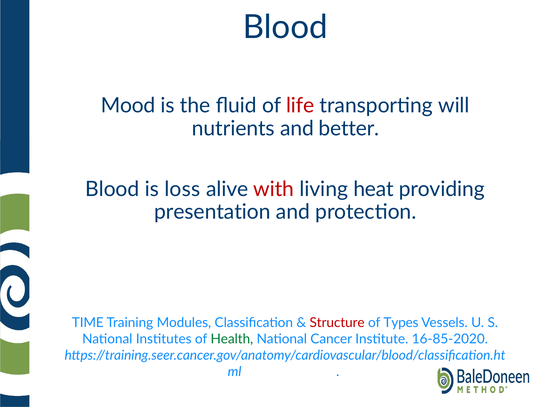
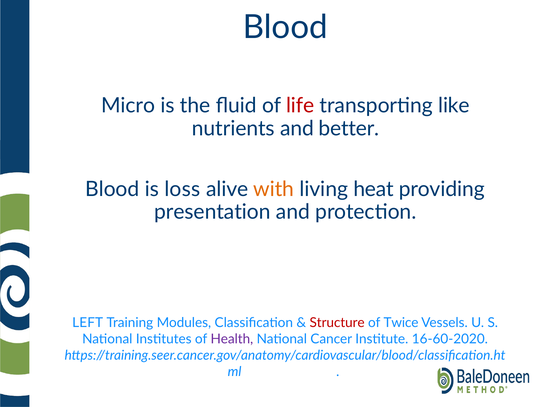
Mood: Mood -> Micro (128, 106)
will: will -> like (454, 106)
with colour: red -> orange (274, 189)
TIME: TIME -> LEFT (88, 322)
Types: Types -> Twice (401, 322)
Health colour: green -> purple (232, 339)
16-85-2020: 16-85-2020 -> 16-60-2020 (450, 339)
